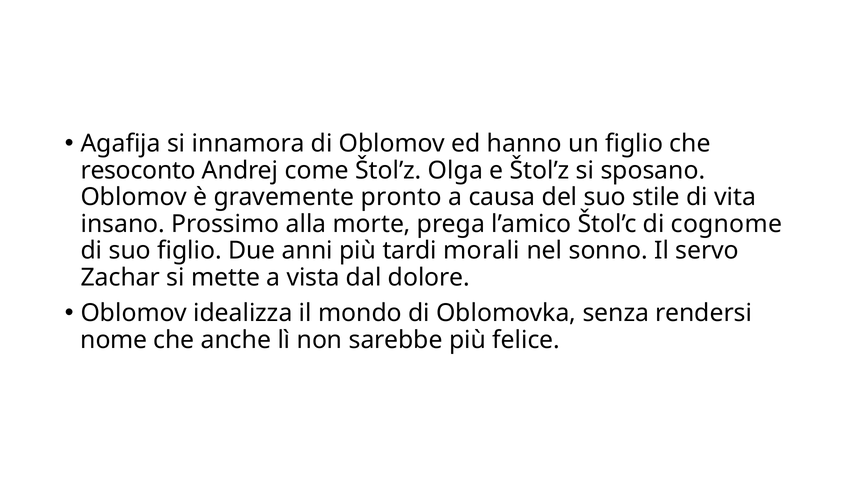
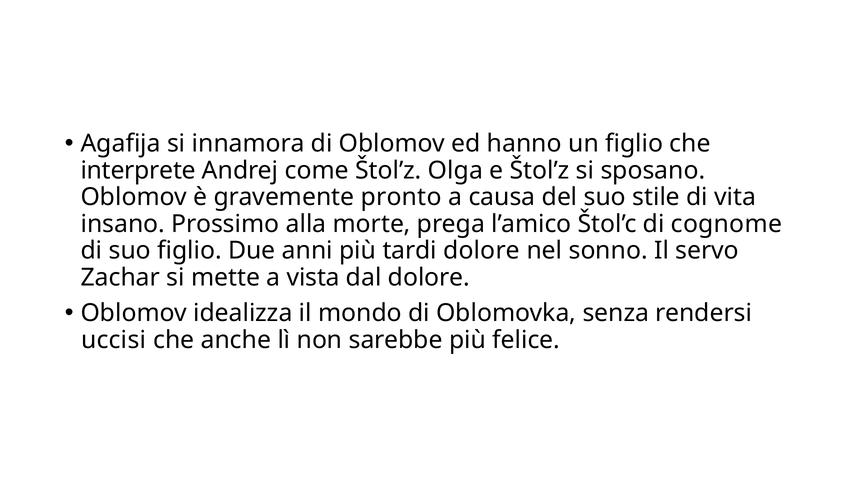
resoconto: resoconto -> interprete (138, 170)
tardi morali: morali -> dolore (482, 251)
nome: nome -> uccisi (114, 340)
